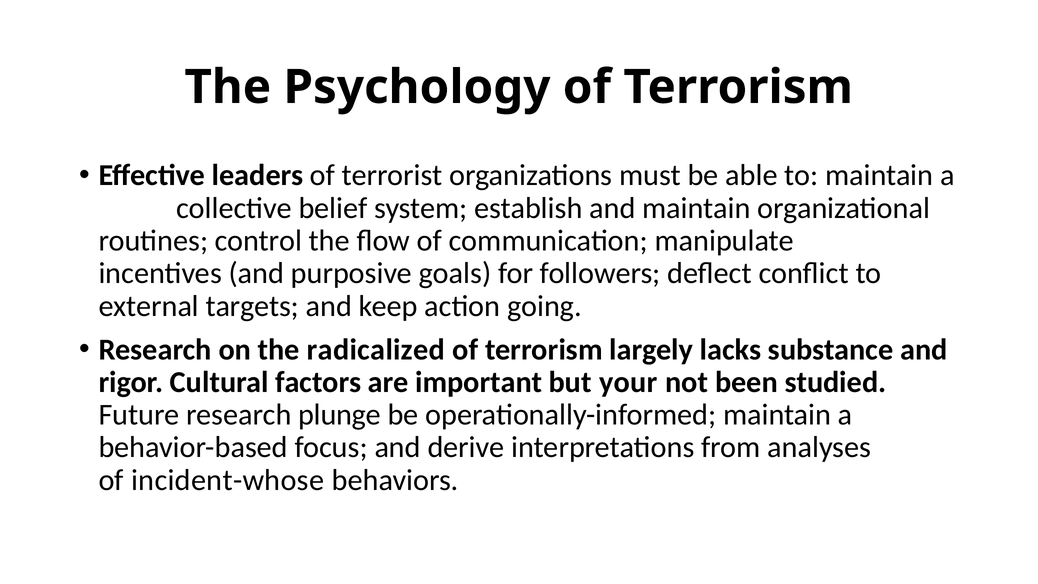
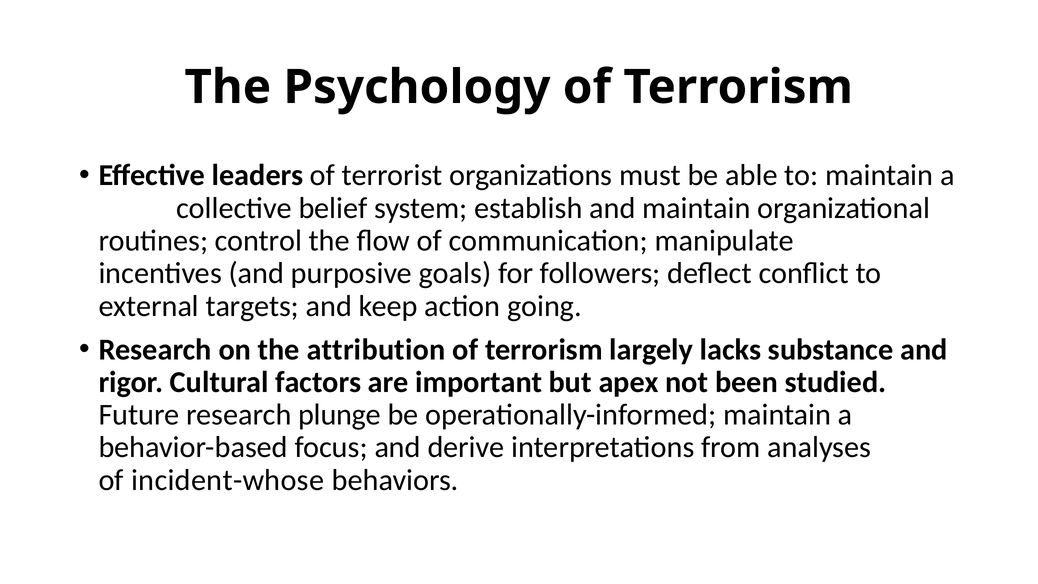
radicalized: radicalized -> attribution (376, 349)
your: your -> apex (629, 382)
